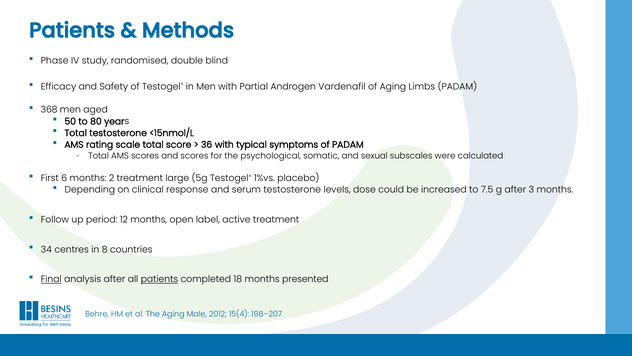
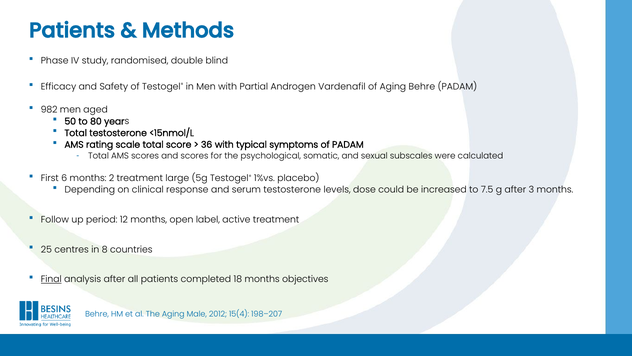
Aging Limbs: Limbs -> Behre (422, 86)
368: 368 -> 982 (49, 110)
34: 34 -> 25 (46, 249)
patients underline: present -> none (159, 279)
presented: presented -> objectives (305, 279)
